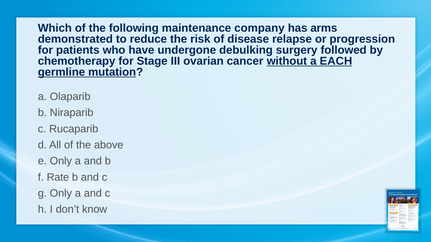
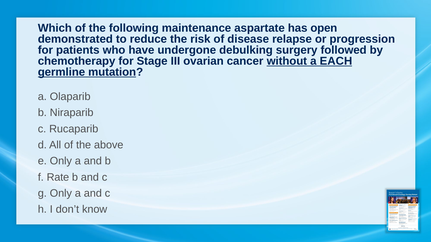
company: company -> aspartate (260, 28)
arms: arms -> open (324, 28)
